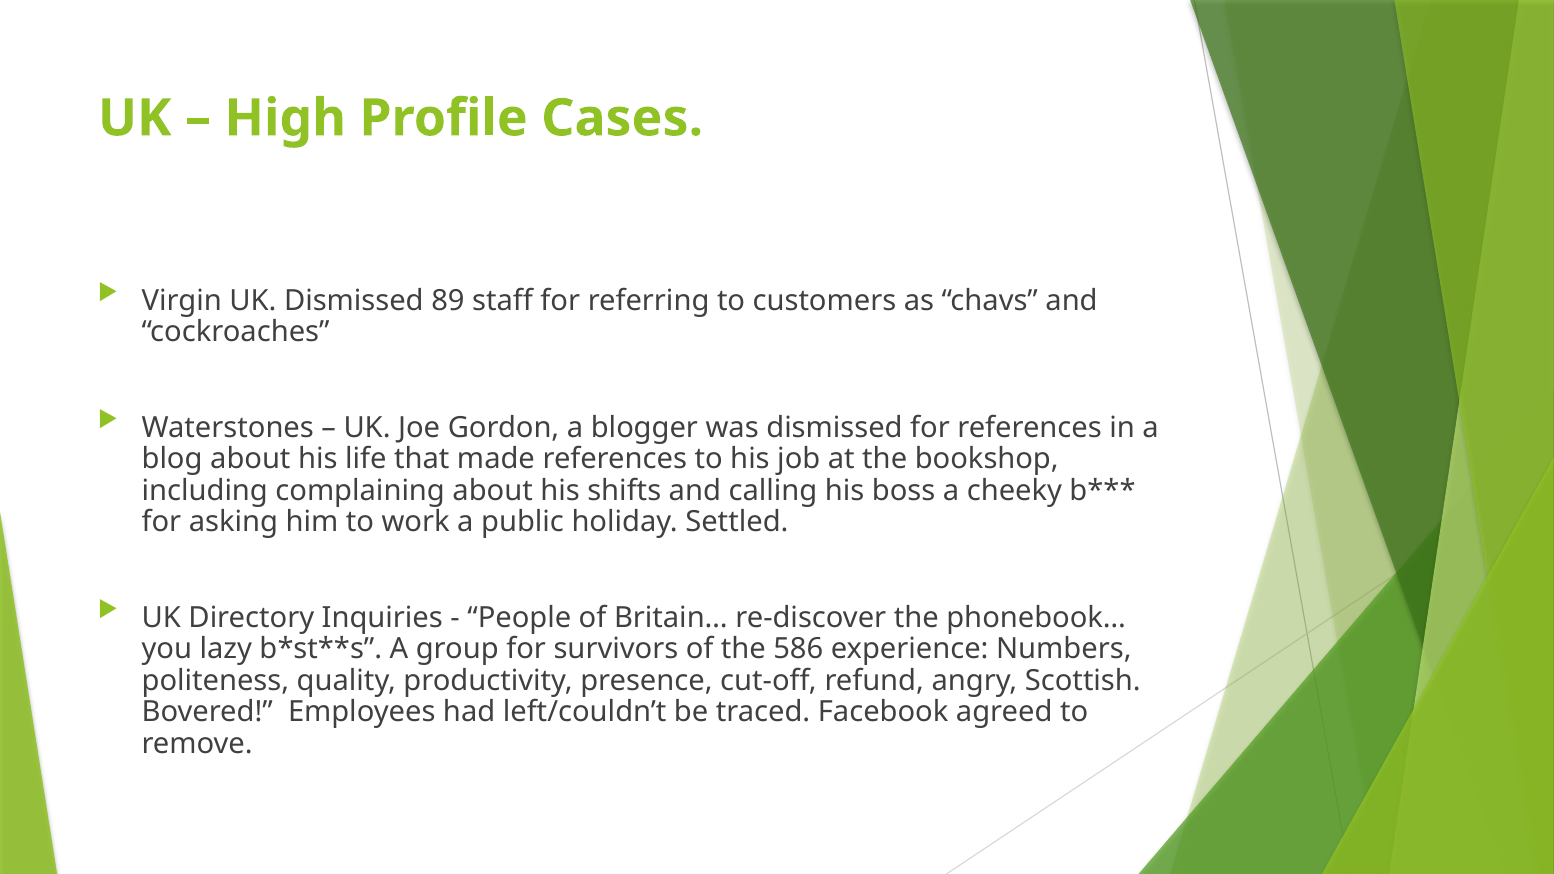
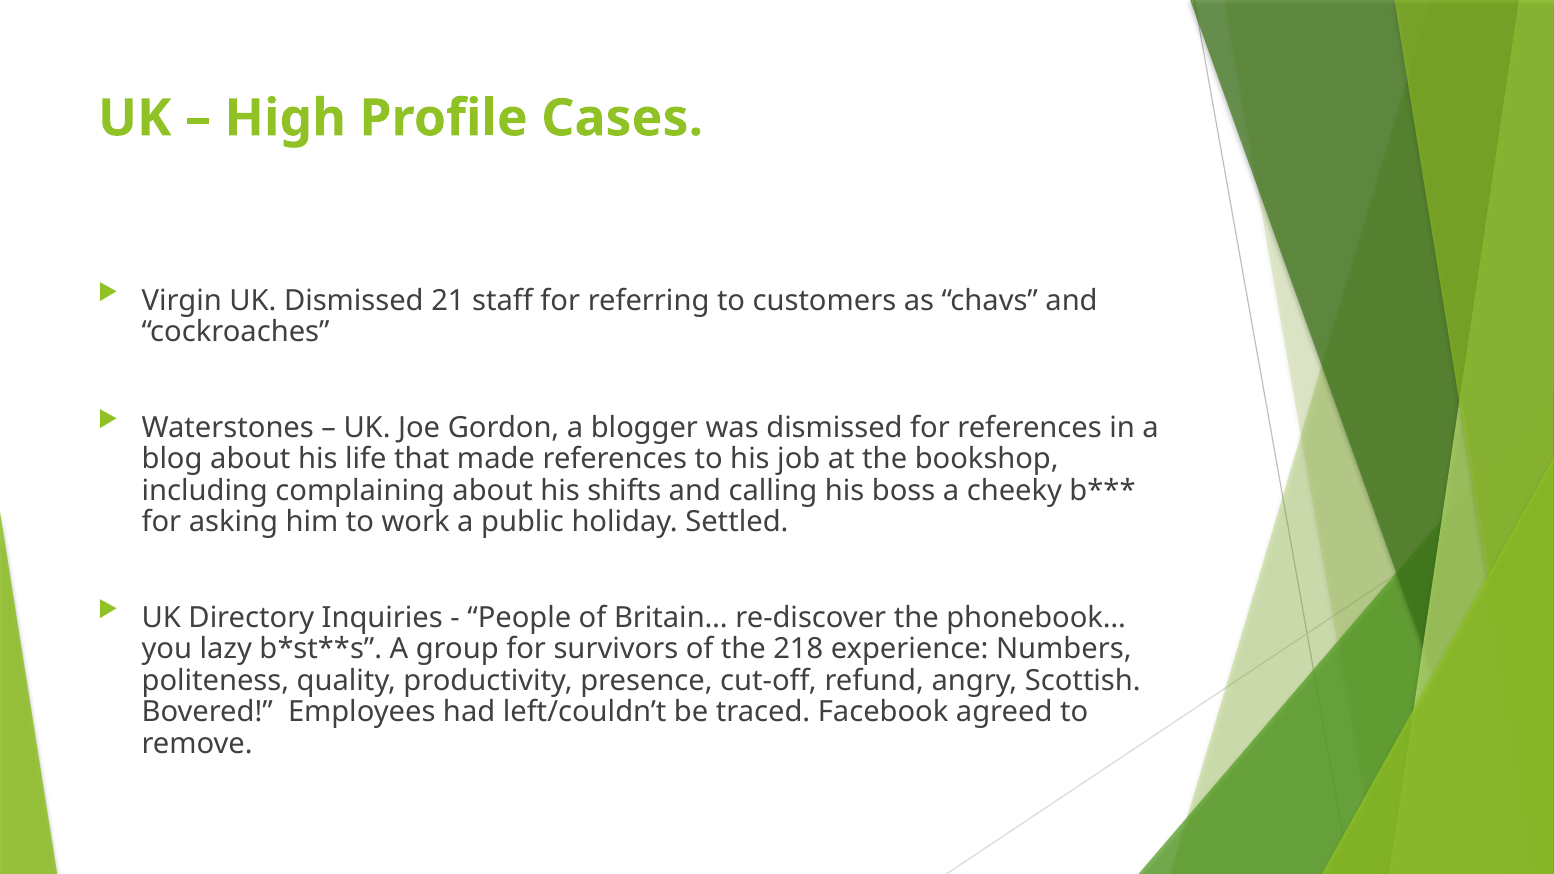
89: 89 -> 21 (448, 301)
586: 586 -> 218 (798, 649)
